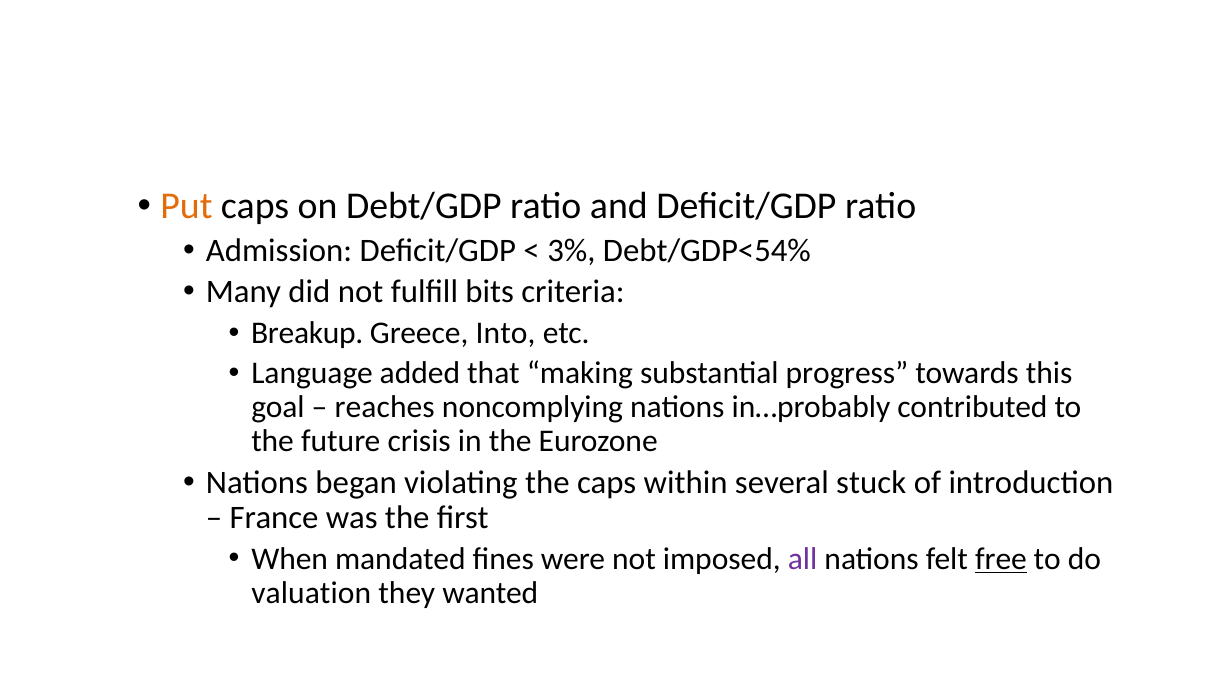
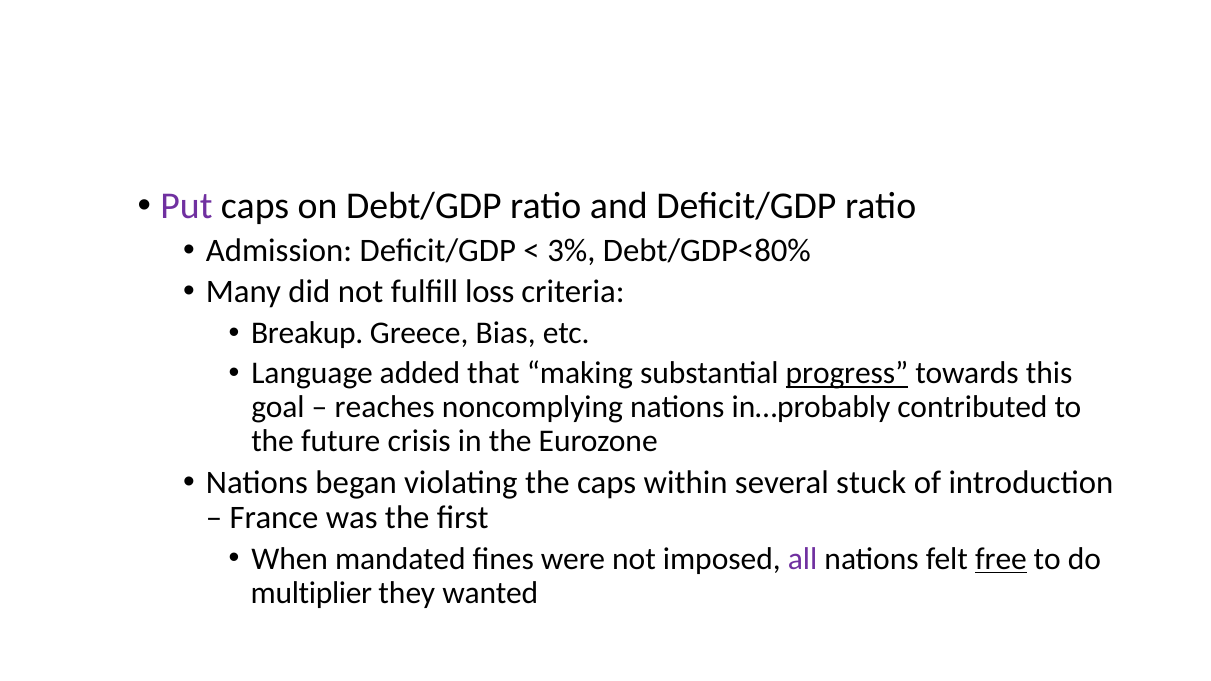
Put colour: orange -> purple (186, 206)
Debt/GDP<54%: Debt/GDP<54% -> Debt/GDP<80% (707, 251)
bits: bits -> loss (490, 292)
Into: Into -> Bias (506, 333)
progress underline: none -> present (847, 374)
valuation: valuation -> multiplier (311, 593)
